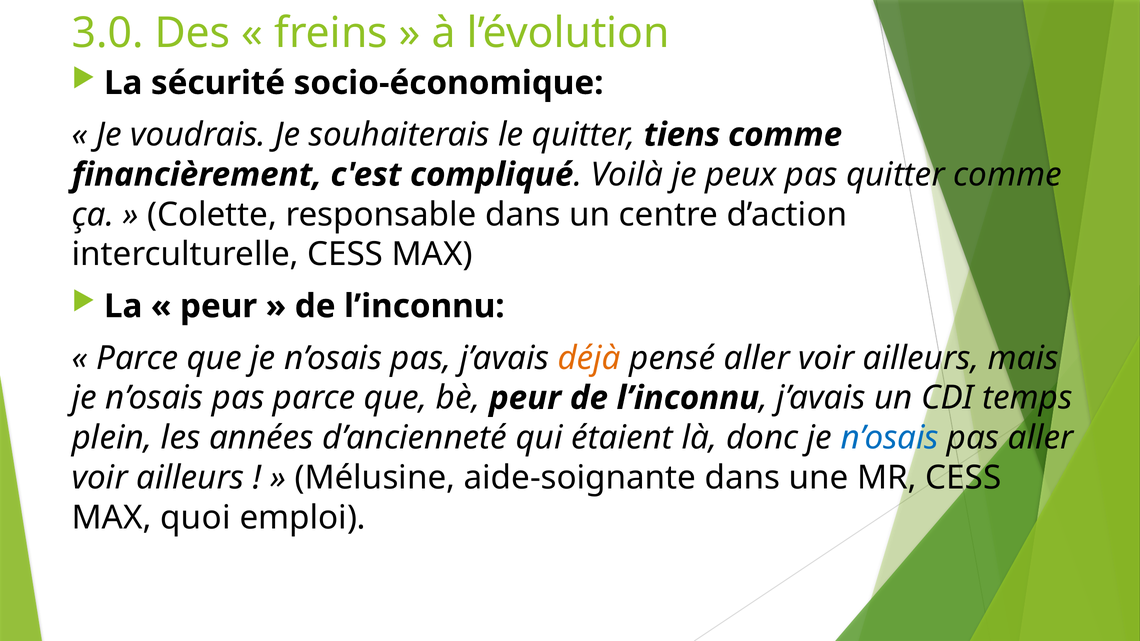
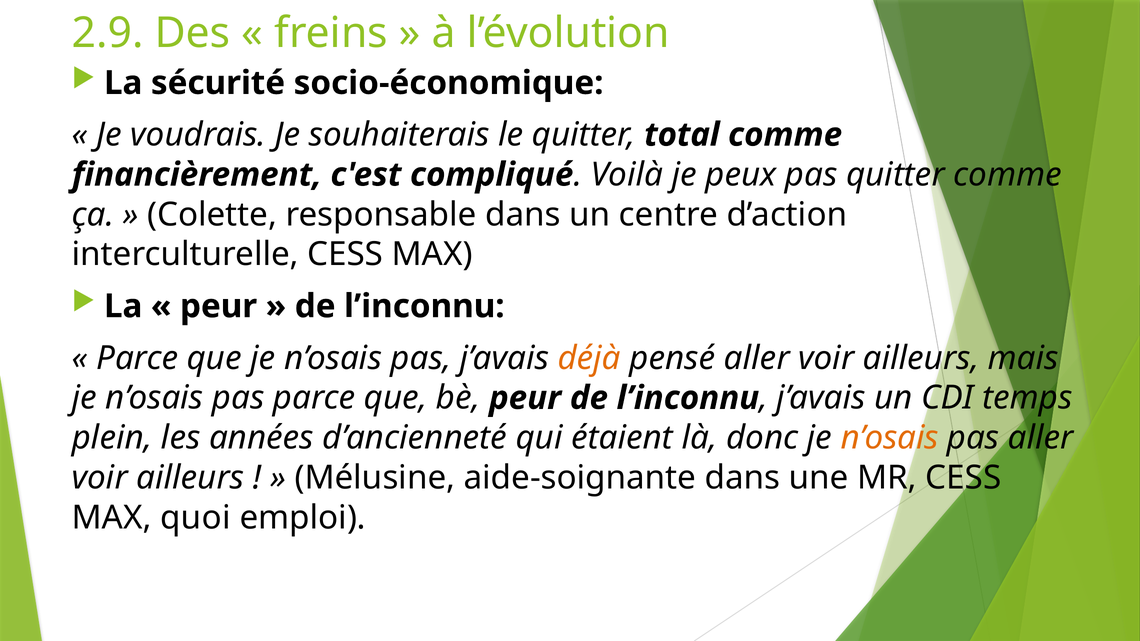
3.0: 3.0 -> 2.9 (108, 33)
tiens: tiens -> total (682, 135)
n’osais colour: blue -> orange (890, 438)
